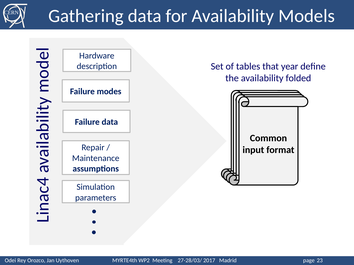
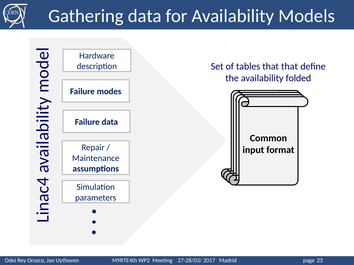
that year: year -> that (290, 66)
